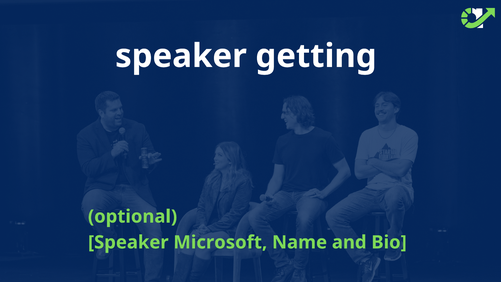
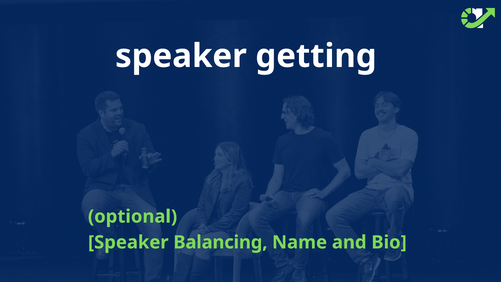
Microsoft: Microsoft -> Balancing (220, 242)
